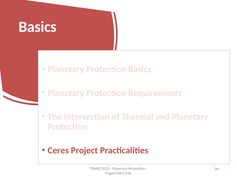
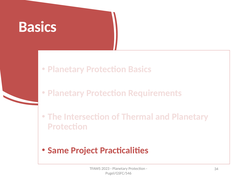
Ceres: Ceres -> Same (58, 151)
